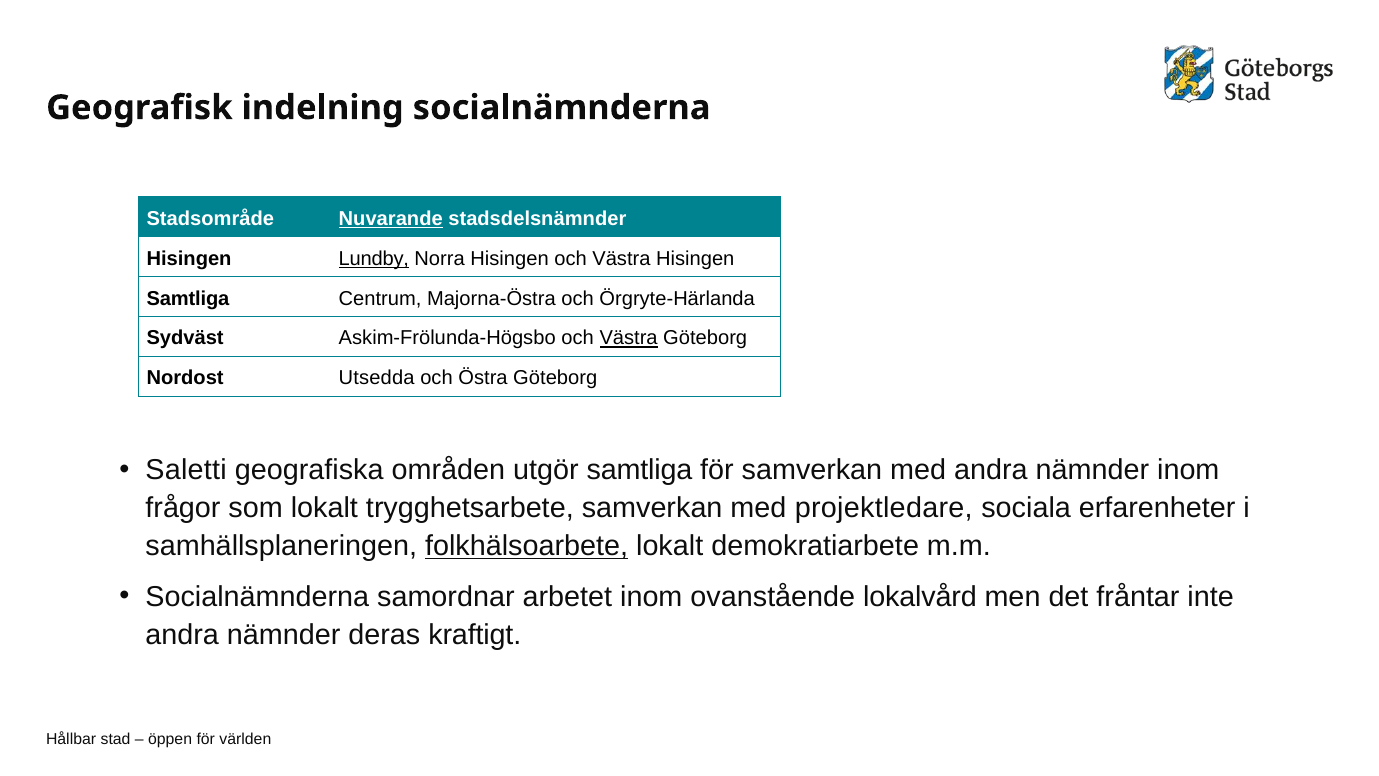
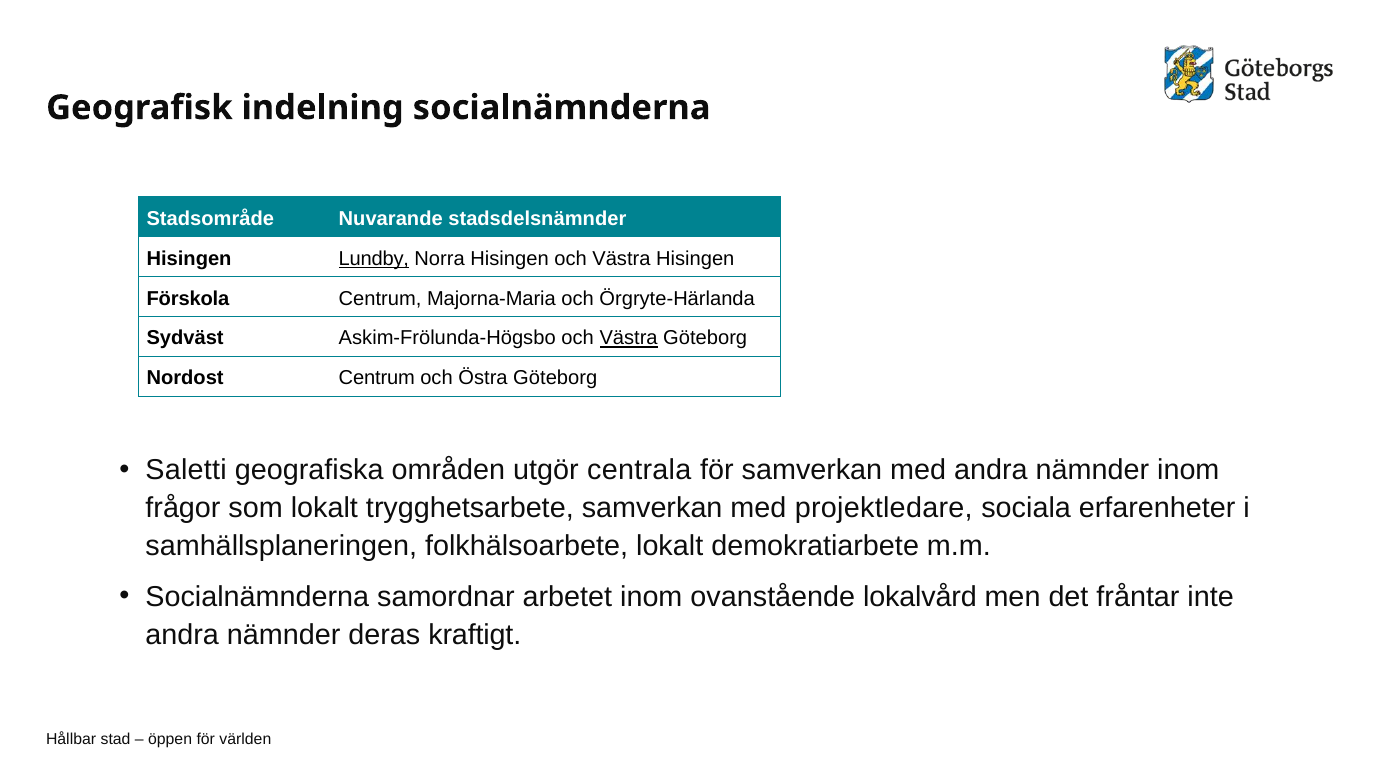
Nuvarande underline: present -> none (391, 219)
Samtliga: Samtliga -> Förskola (188, 298)
Majorna-Östra: Majorna-Östra -> Majorna-Maria (491, 298)
Nordost Utsedda: Utsedda -> Centrum (377, 378)
utgör samtliga: samtliga -> centrala (639, 470)
folkhälsoarbete underline: present -> none (527, 546)
